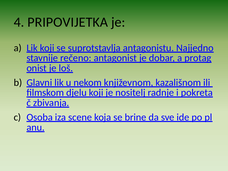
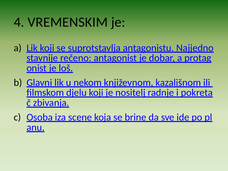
PRIPOVIJETKA: PRIPOVIJETKA -> VREMENSKIM (68, 22)
